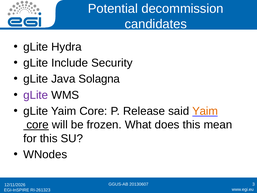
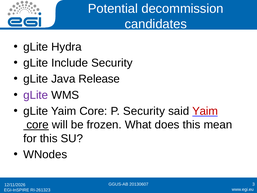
Solagna: Solagna -> Release (99, 79)
P Release: Release -> Security (144, 111)
Yaim colour: orange -> red (205, 111)
